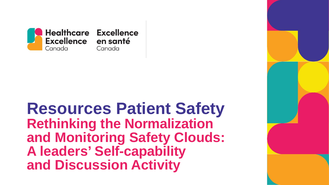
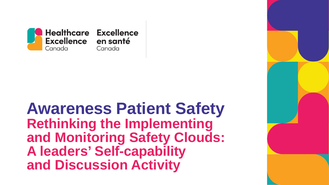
Resources: Resources -> Awareness (69, 109)
Normalization: Normalization -> Implementing (169, 124)
